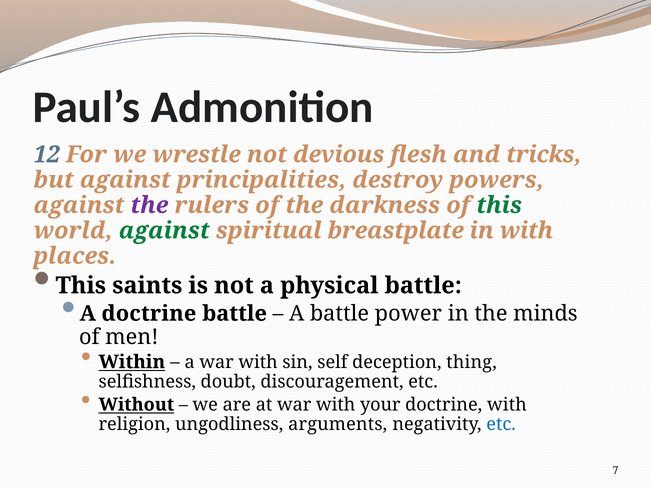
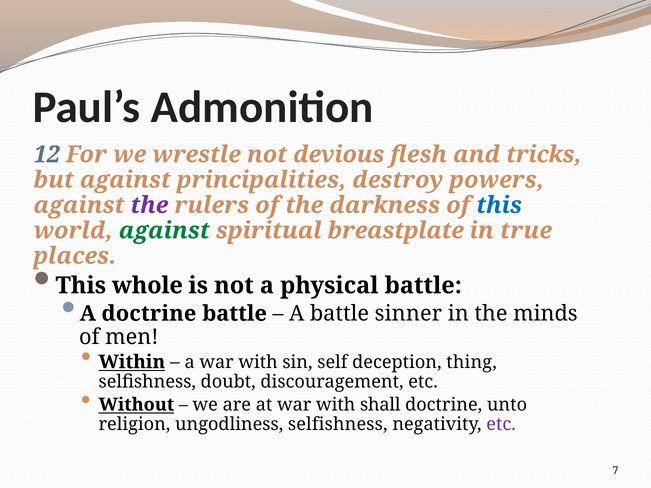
this colour: green -> blue (499, 205)
in with: with -> true (526, 231)
saints: saints -> whole (147, 286)
power: power -> sinner (408, 314)
your: your -> shall (380, 405)
doctrine with: with -> unto (507, 405)
ungodliness arguments: arguments -> selfishness (338, 424)
etc colour: blue -> purple (501, 424)
